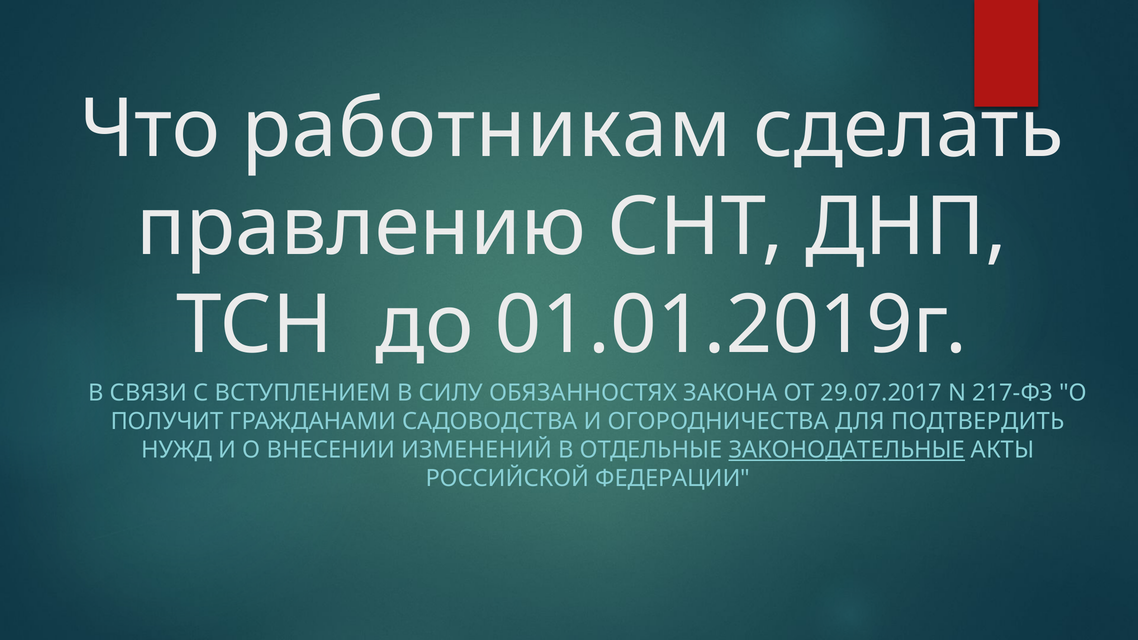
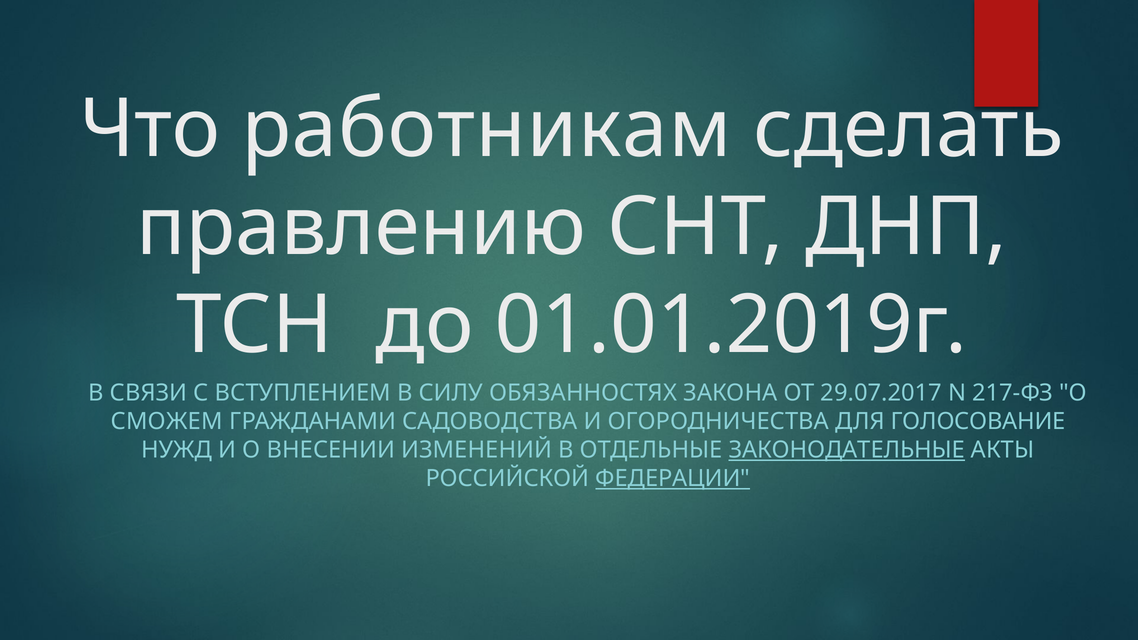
ПОЛУЧИТ: ПОЛУЧИТ -> СМОЖЕМ (167, 422)
ПОДТВЕРДИТЬ: ПОДТВЕРДИТЬ -> ГОЛОСОВАНИЕ (978, 422)
ФЕДЕРАЦИИ underline: none -> present (673, 479)
